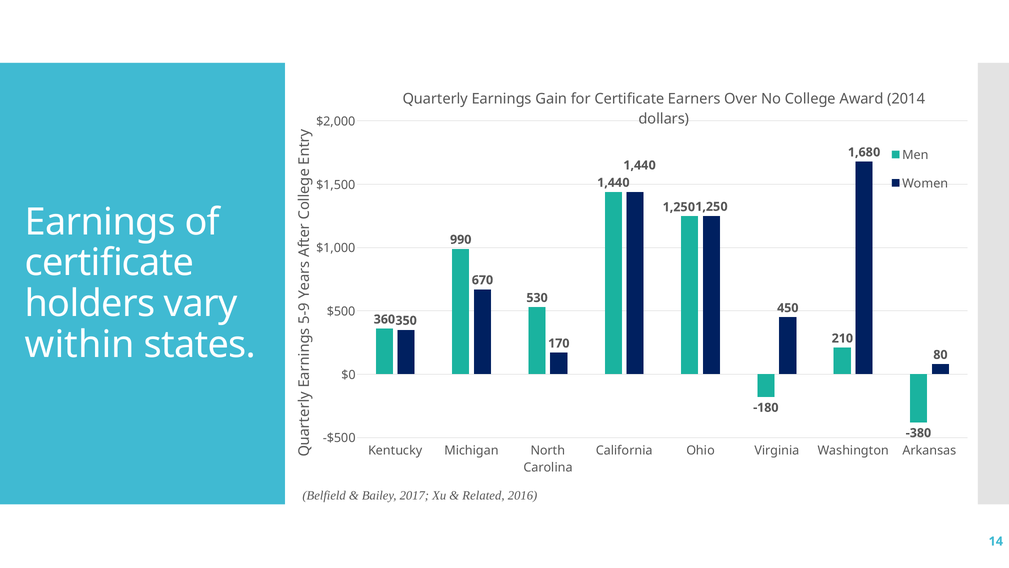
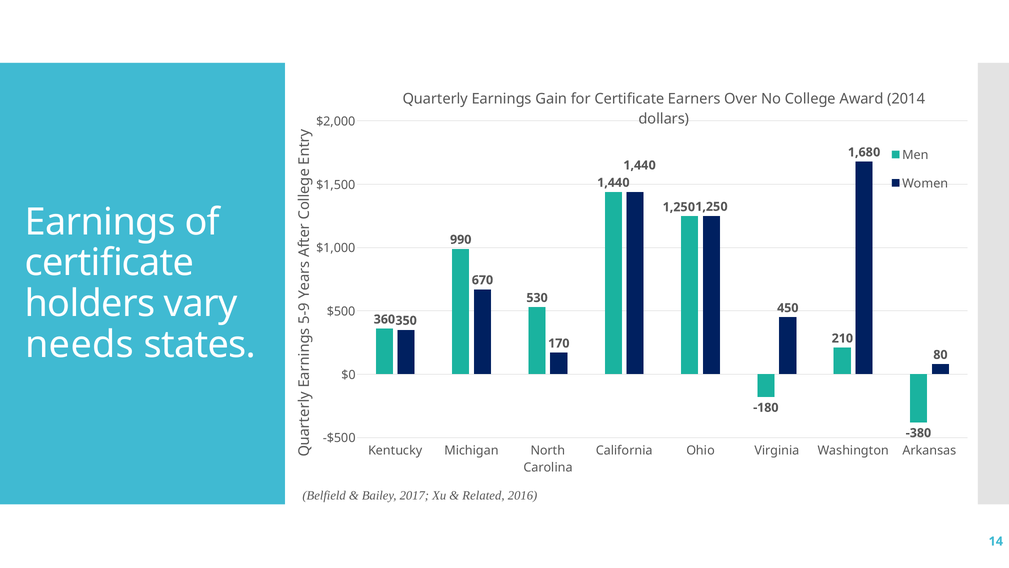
within: within -> needs (80, 344)
